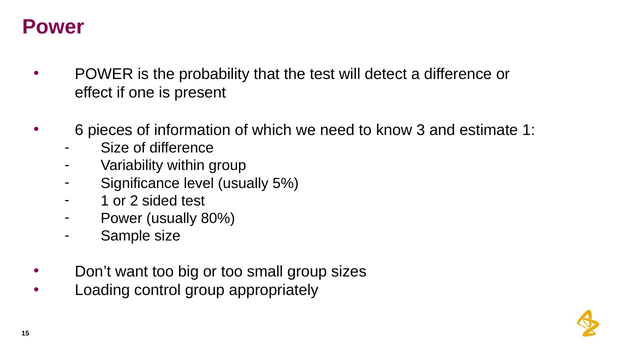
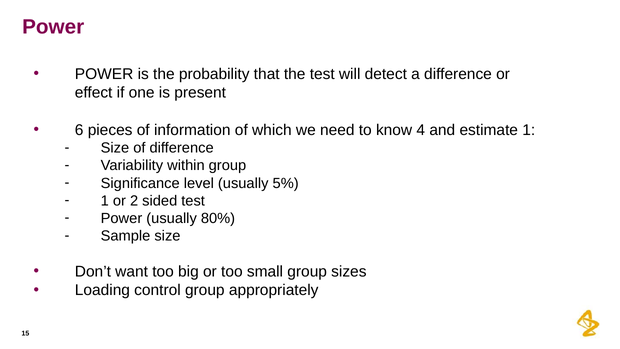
3: 3 -> 4 (421, 130)
